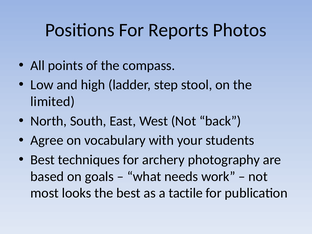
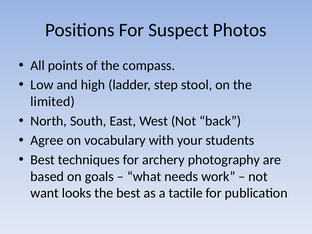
Reports: Reports -> Suspect (179, 30)
most: most -> want (45, 193)
